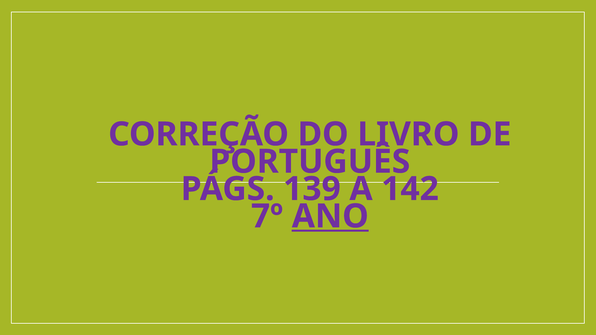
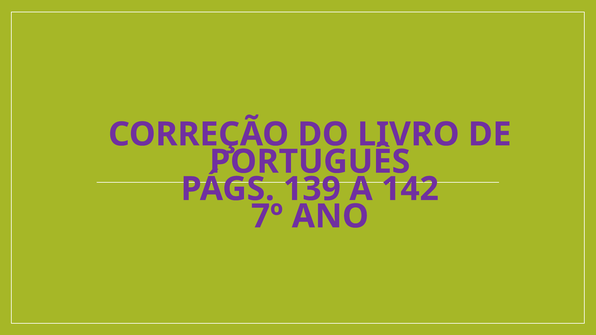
ANO underline: present -> none (330, 216)
